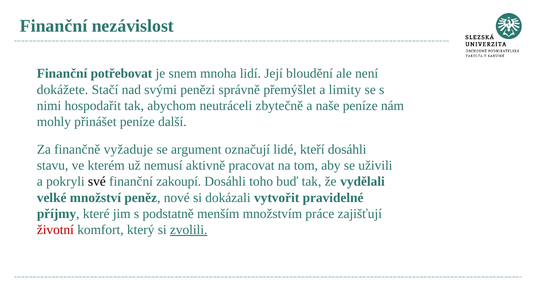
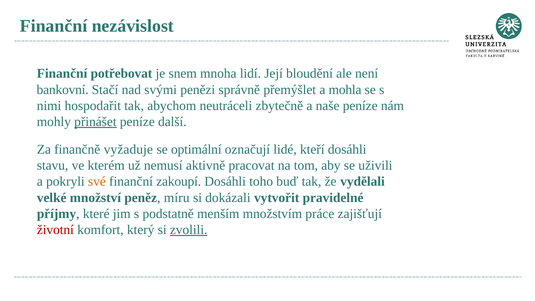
dokážete: dokážete -> bankovní (63, 90)
limity: limity -> mohla (345, 90)
přinášet underline: none -> present (95, 122)
argument: argument -> optimální (196, 149)
své colour: black -> orange (97, 182)
nové: nové -> míru (177, 198)
